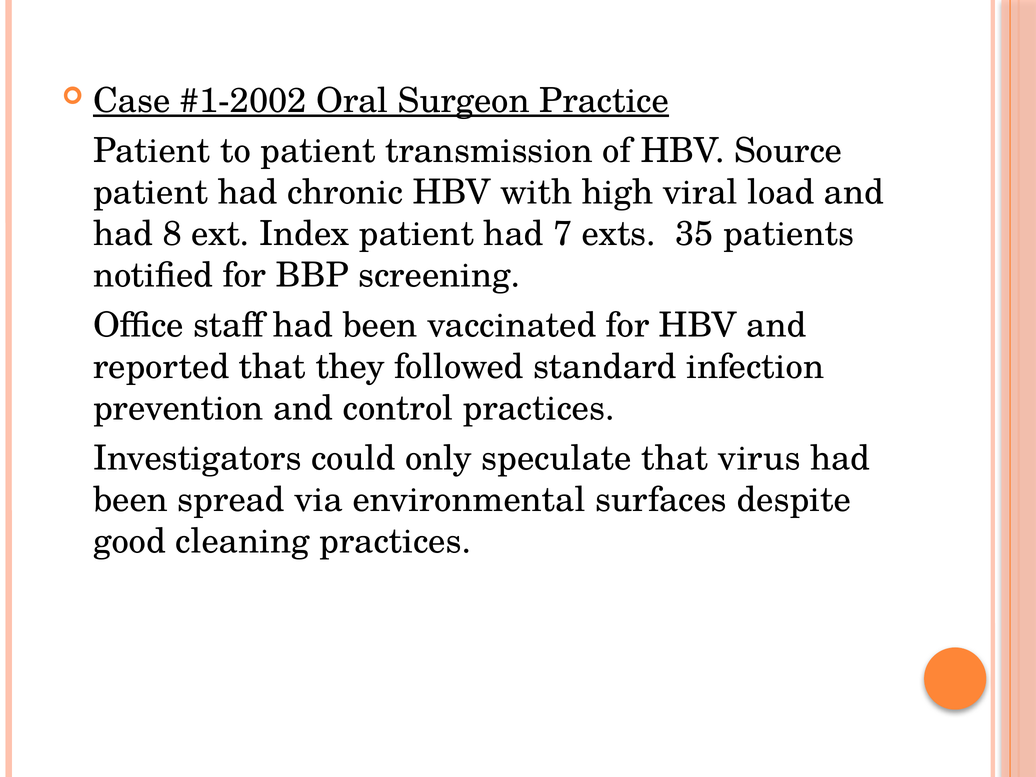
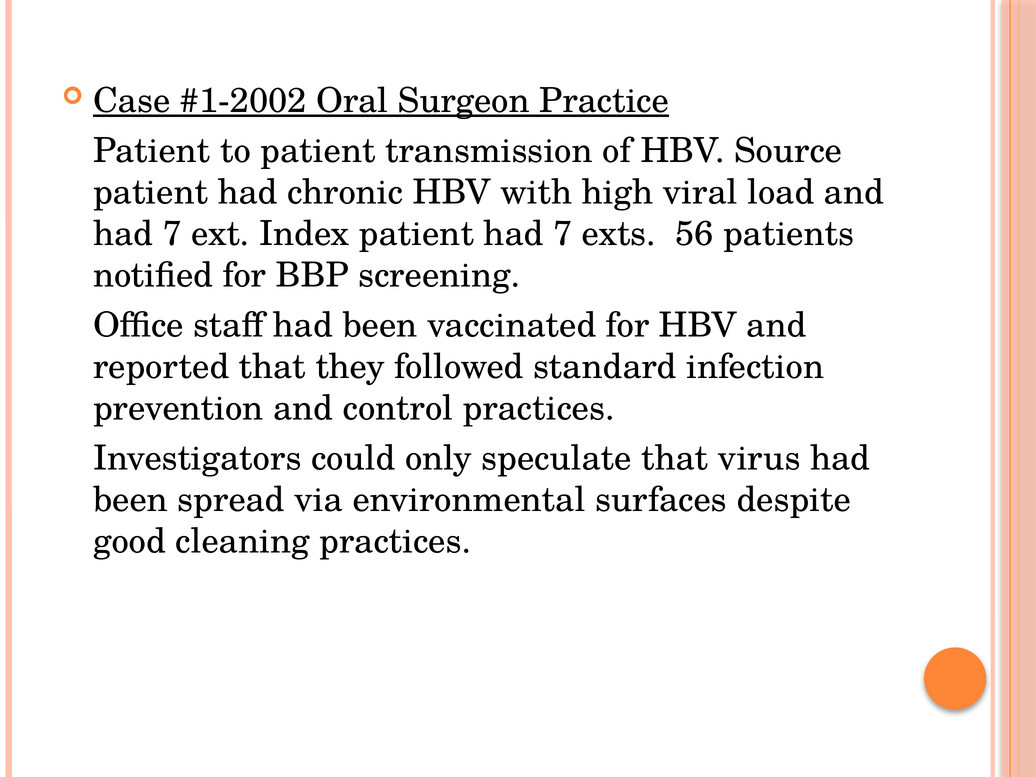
8: 8 -> 7 (172, 234)
35: 35 -> 56 (694, 234)
